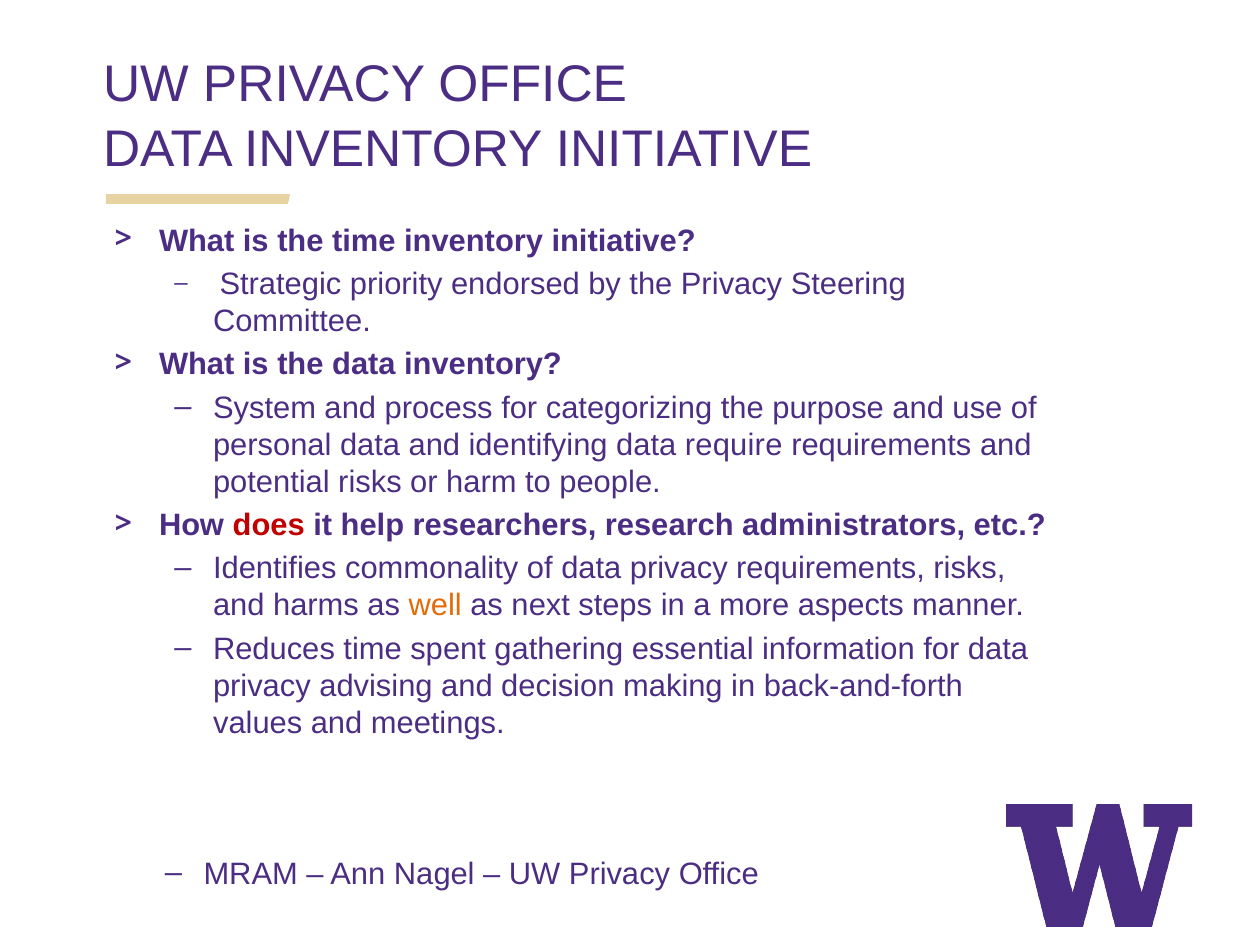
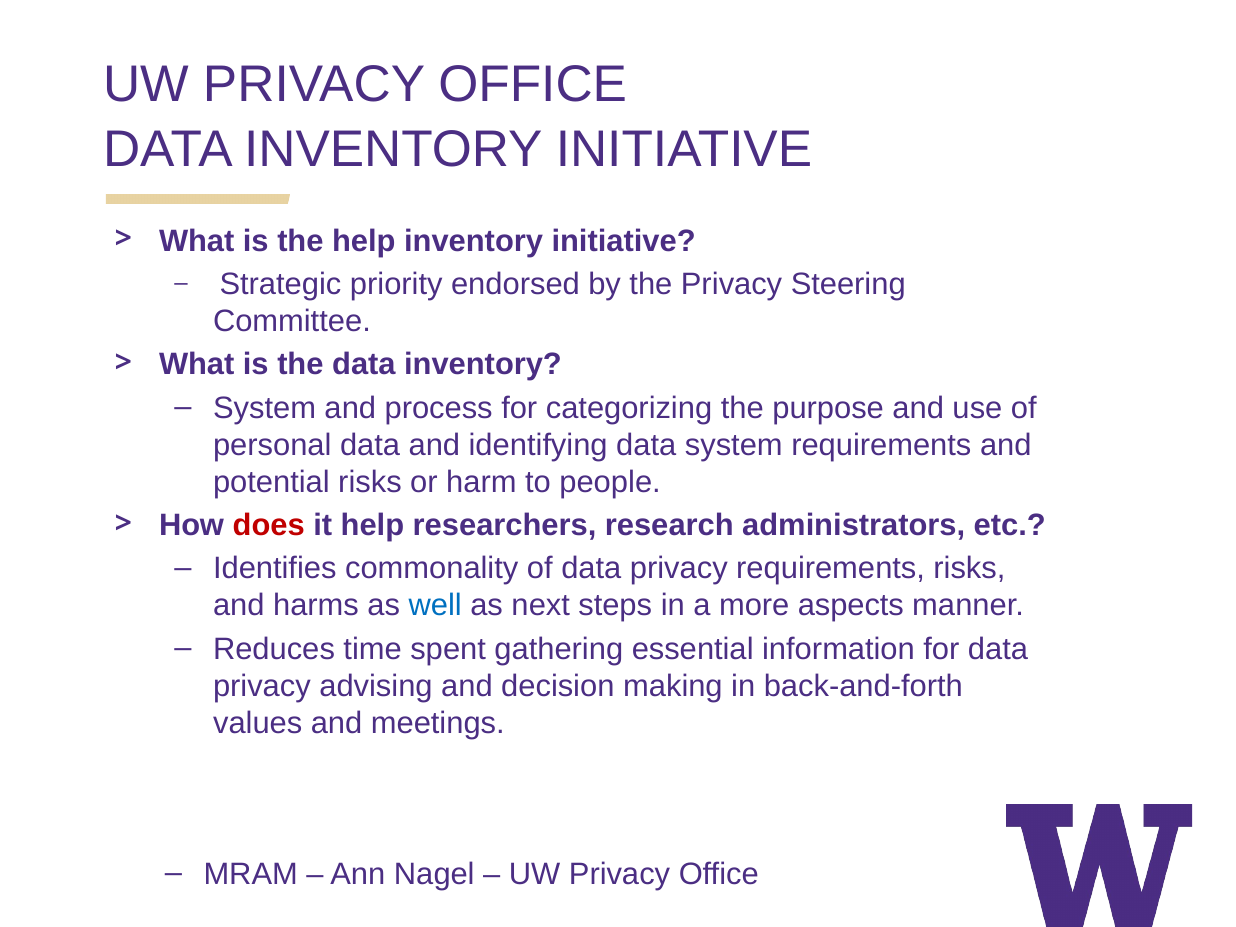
the time: time -> help (364, 241)
data require: require -> system (734, 445)
well colour: orange -> blue (435, 606)
